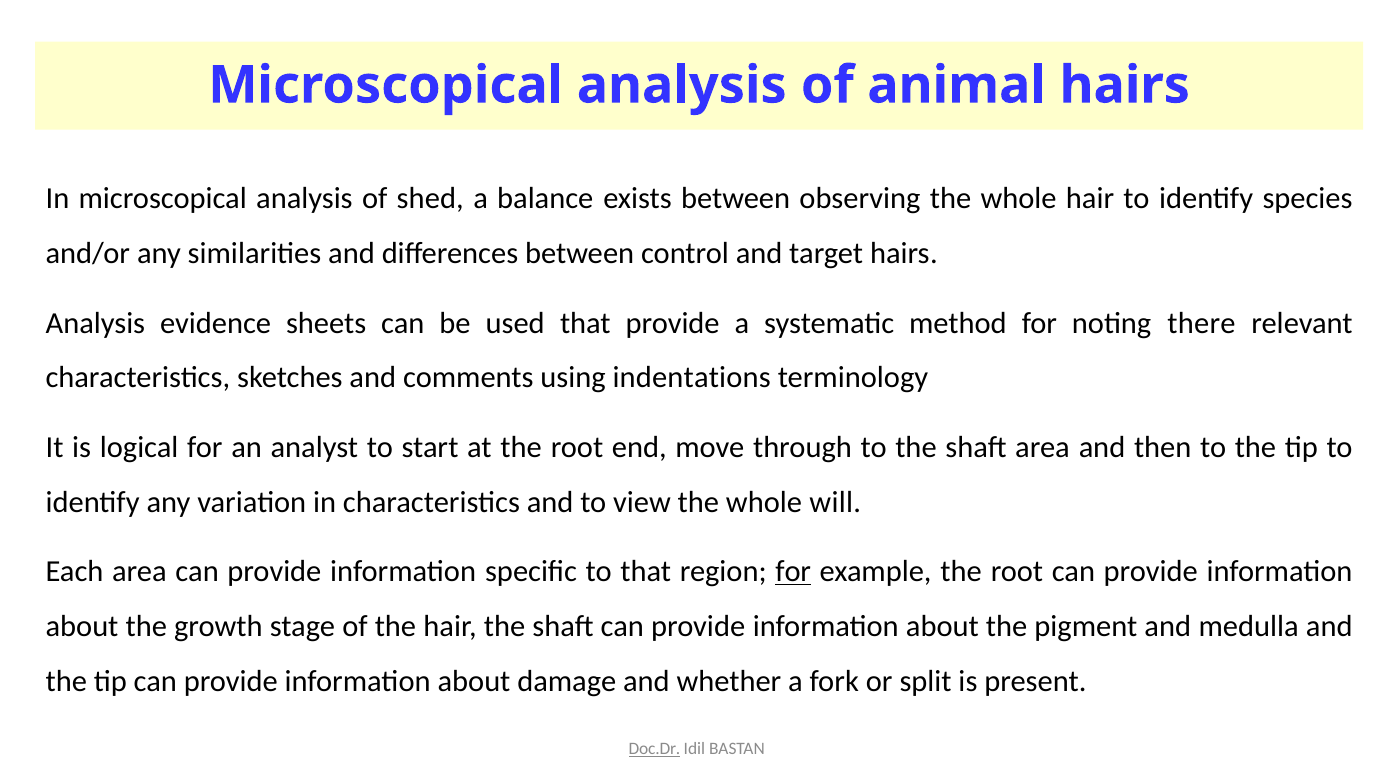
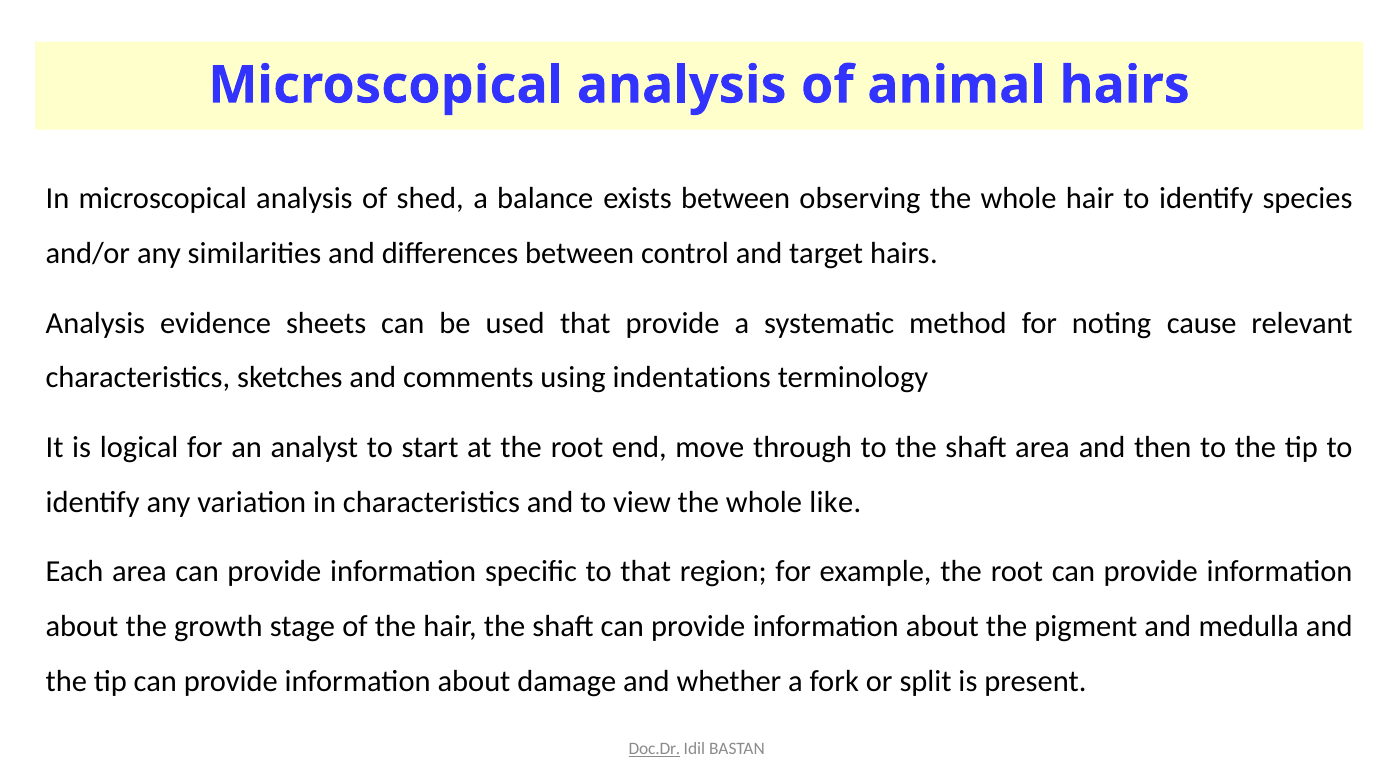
there: there -> cause (1202, 323)
will: will -> like (835, 502)
for underline: present -> none (793, 572)
